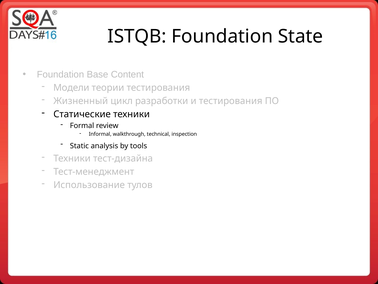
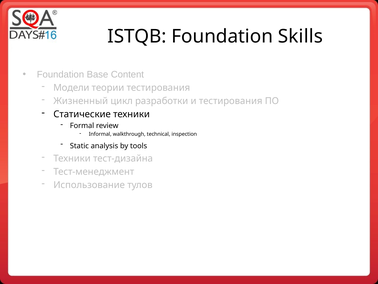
State: State -> Skills (300, 36)
